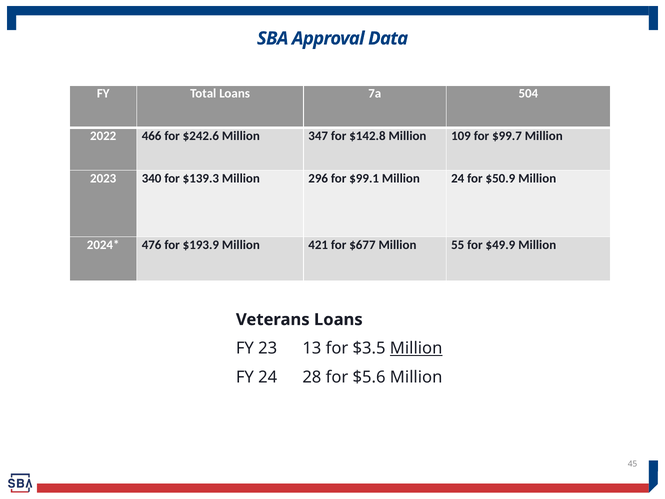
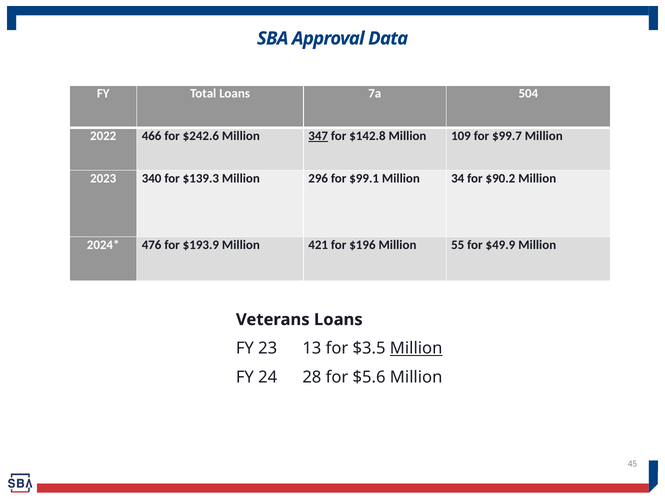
347 underline: none -> present (318, 136)
Million 24: 24 -> 34 (458, 178)
$50.9: $50.9 -> $90.2 (500, 178)
$677: $677 -> $196 (362, 245)
